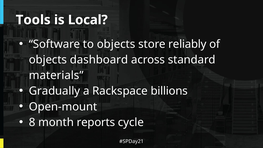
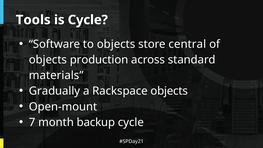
is Local: Local -> Cycle (88, 20)
reliably: reliably -> central (187, 44)
dashboard: dashboard -> production (99, 60)
Rackspace billions: billions -> objects (169, 91)
8: 8 -> 7 (32, 122)
reports: reports -> backup (96, 122)
